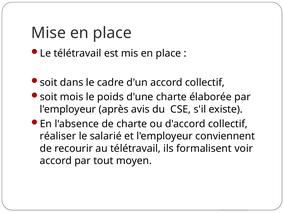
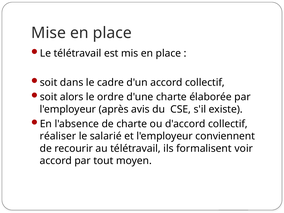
mois: mois -> alors (72, 97)
poids: poids -> ordre (110, 97)
